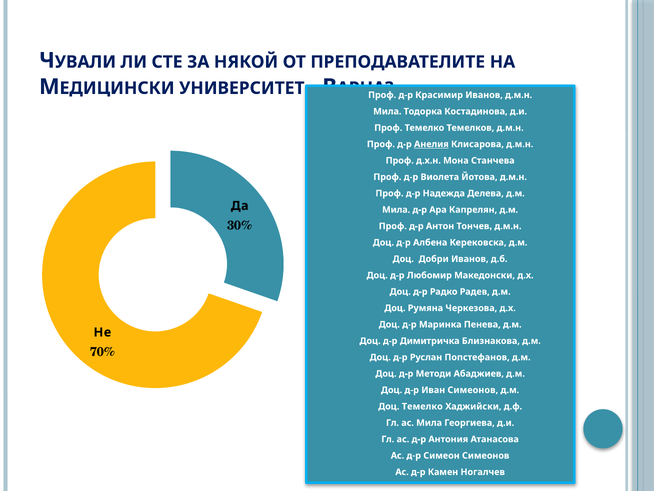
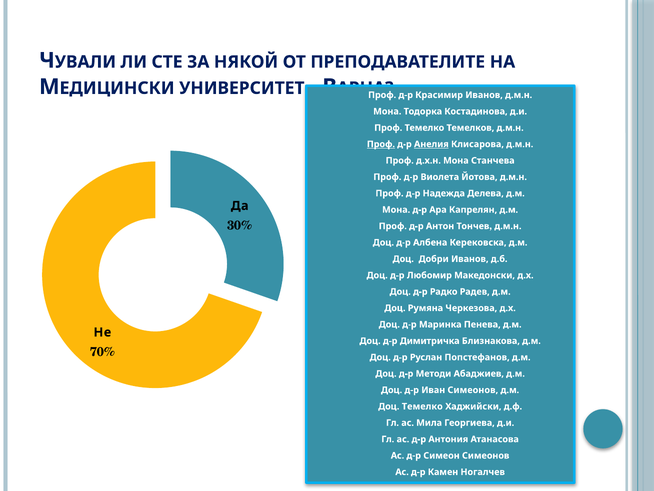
Мила: Мила -> Мона (387, 111)
Проф underline: none -> present (381, 144)
Мила: Мила -> Мона (396, 210)
